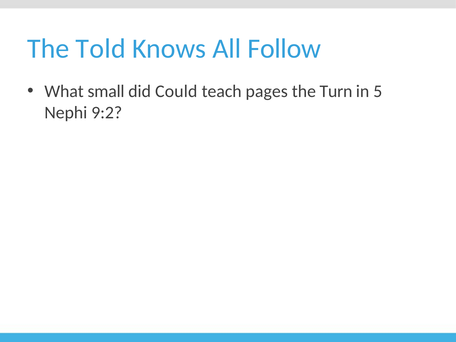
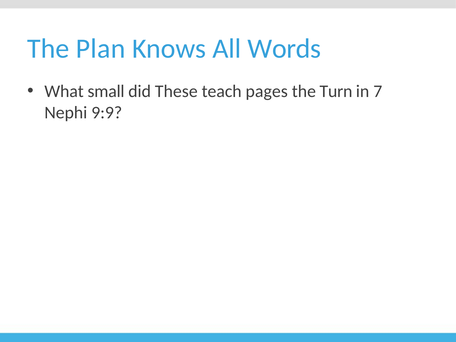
Told: Told -> Plan (101, 49)
Follow: Follow -> Words (284, 49)
Could: Could -> These (176, 91)
5: 5 -> 7 (378, 91)
9:2: 9:2 -> 9:9 (107, 113)
